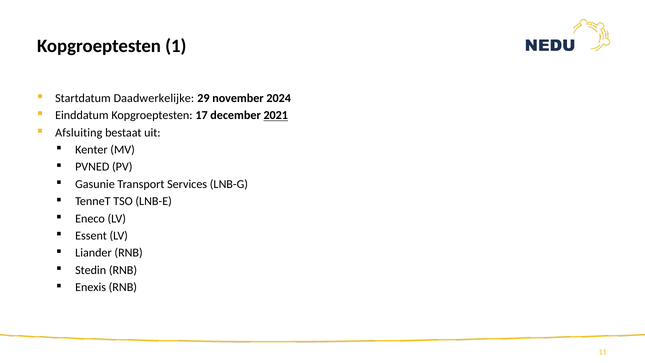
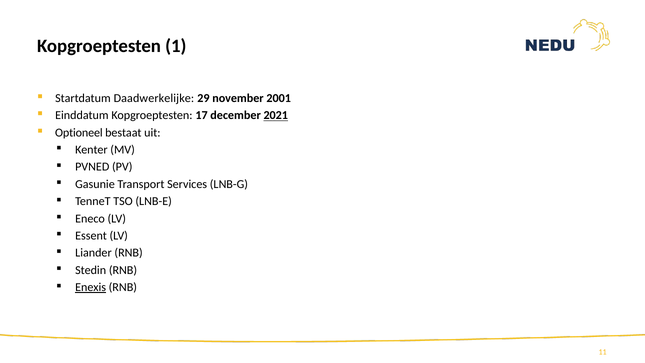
2024: 2024 -> 2001 (279, 98)
Afsluiting: Afsluiting -> Optioneel (79, 133)
Enexis underline: none -> present (91, 287)
